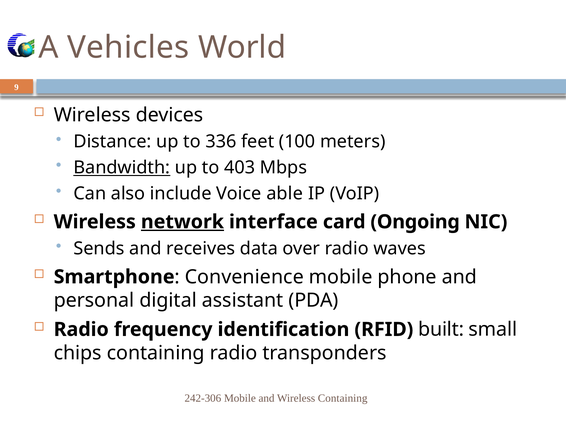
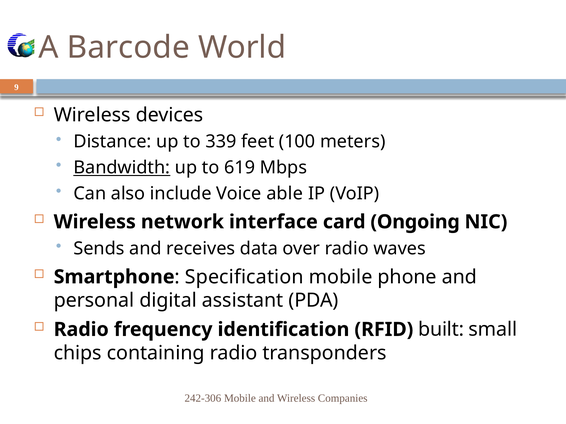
Vehicles: Vehicles -> Barcode (128, 47)
336: 336 -> 339 (221, 142)
403: 403 -> 619 (240, 168)
network underline: present -> none (182, 222)
Convenience: Convenience -> Specification (244, 277)
Wireless Containing: Containing -> Companies (343, 399)
